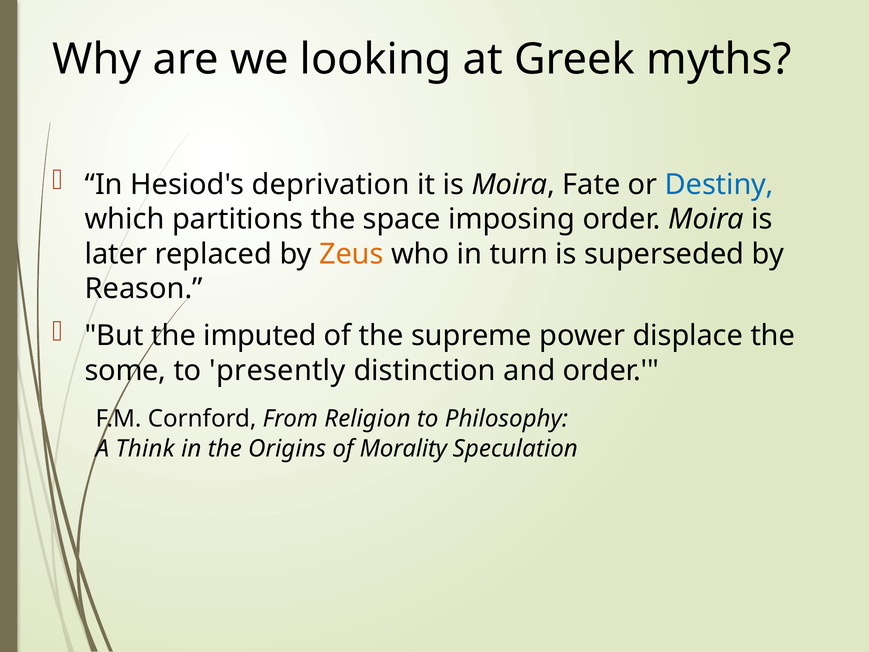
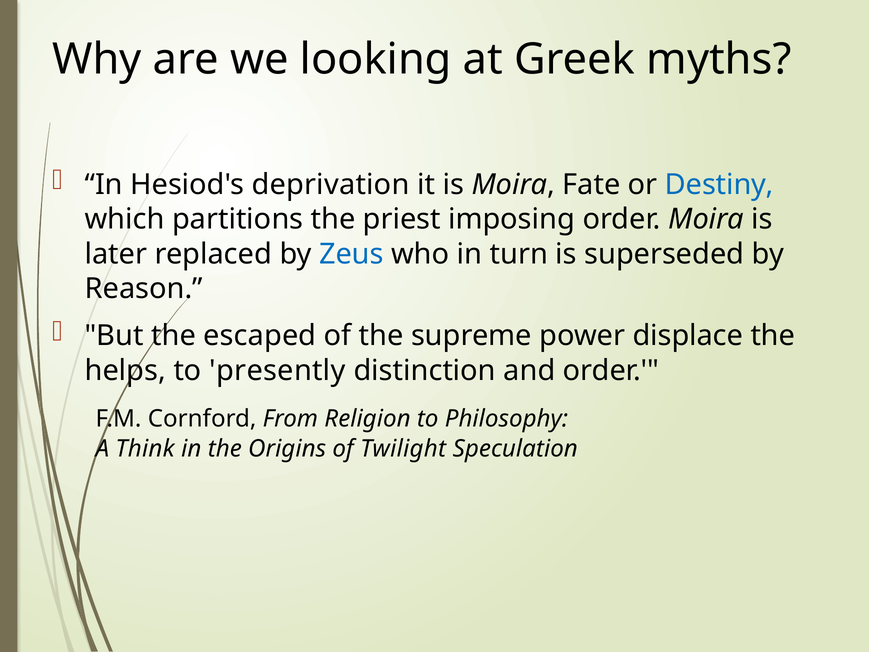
space: space -> priest (402, 219)
Zeus colour: orange -> blue (351, 254)
imputed: imputed -> escaped (260, 336)
some: some -> helps (125, 370)
Morality: Morality -> Twilight (403, 449)
